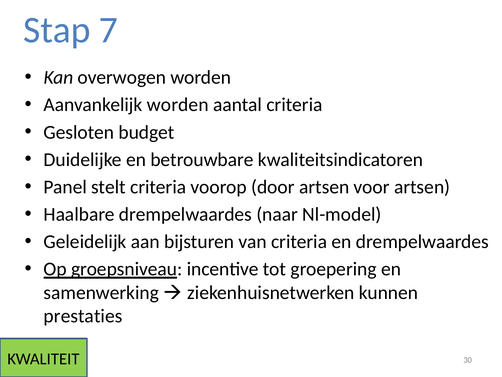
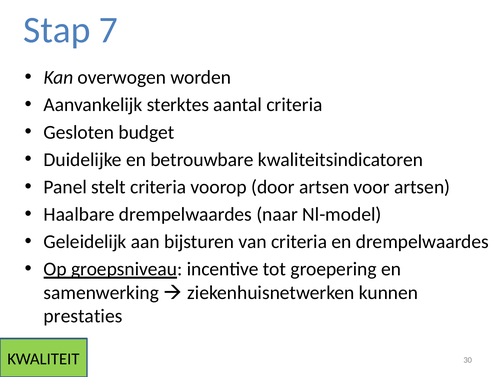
Aanvankelijk worden: worden -> sterktes (178, 105)
